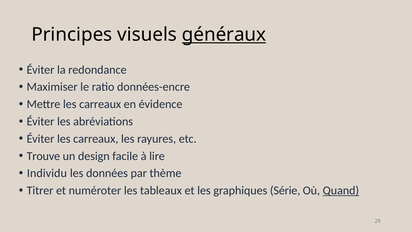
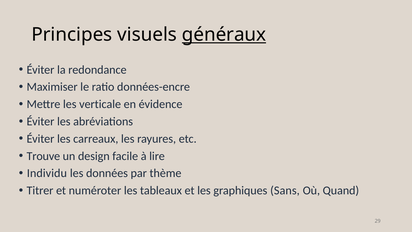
Mettre les carreaux: carreaux -> verticale (100, 104)
Série: Série -> Sans (285, 190)
Quand underline: present -> none (341, 190)
